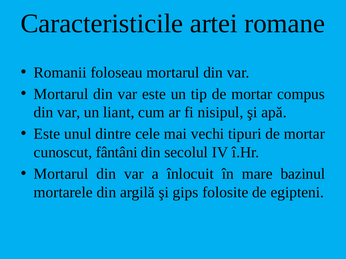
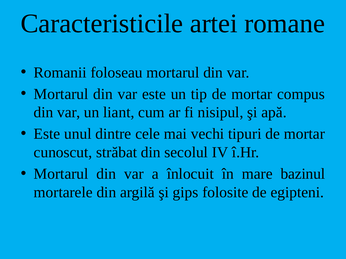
fântâni: fântâni -> străbat (117, 153)
